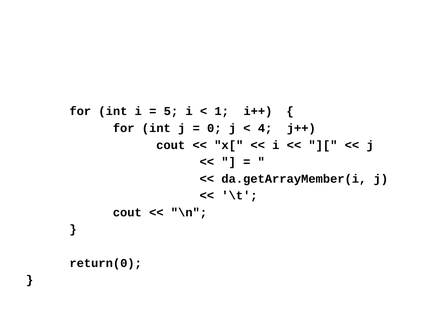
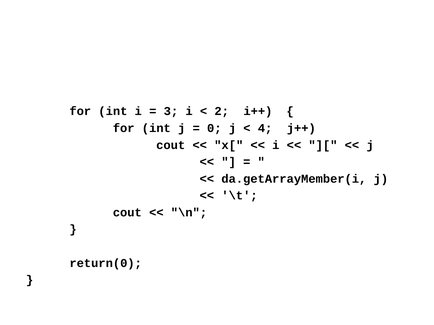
5: 5 -> 3 (171, 112)
1: 1 -> 2 (222, 112)
